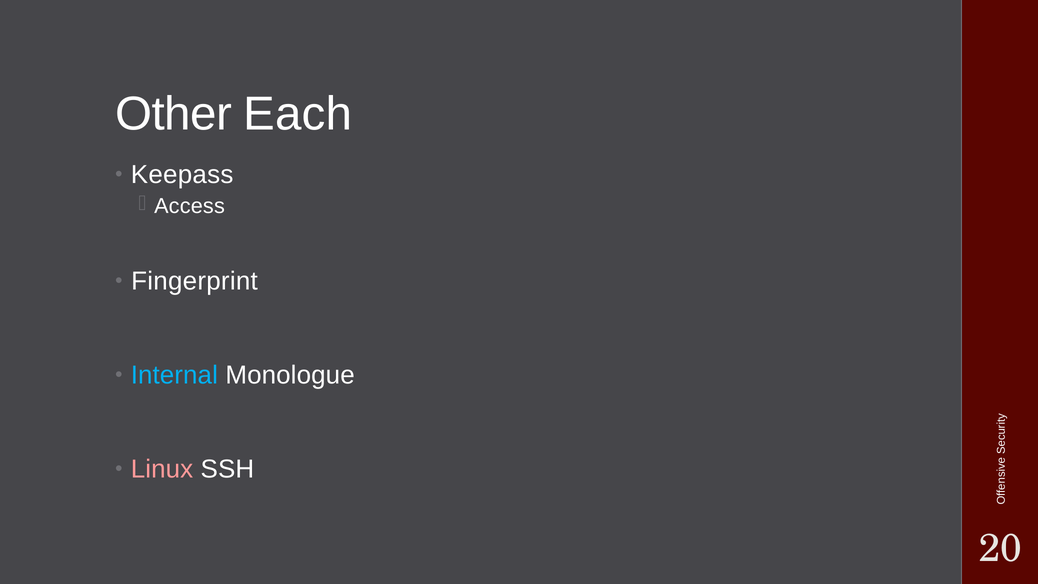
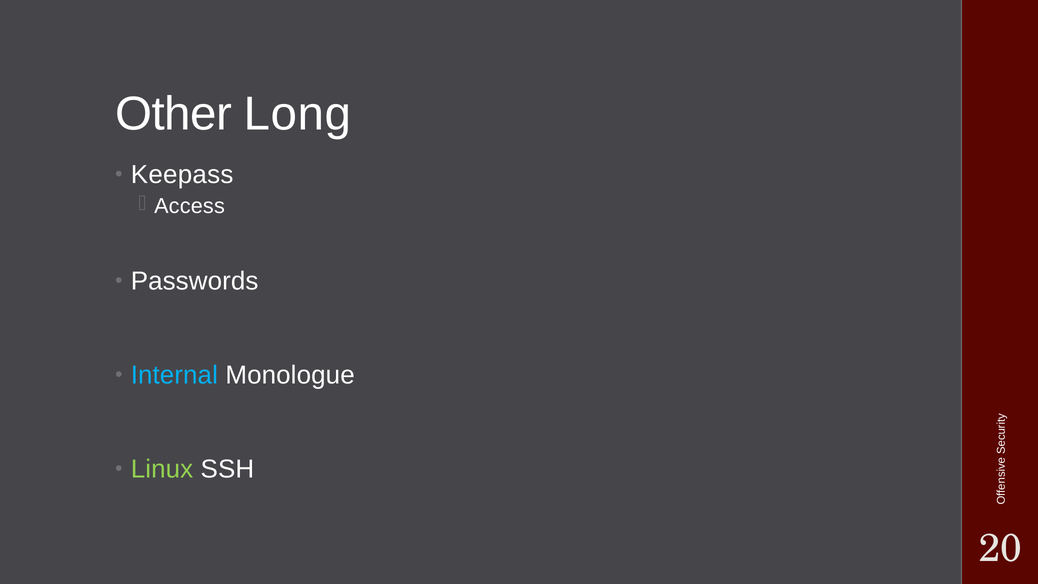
Each: Each -> Long (298, 114)
Fingerprint: Fingerprint -> Passwords (195, 281)
Linux colour: pink -> light green (162, 469)
